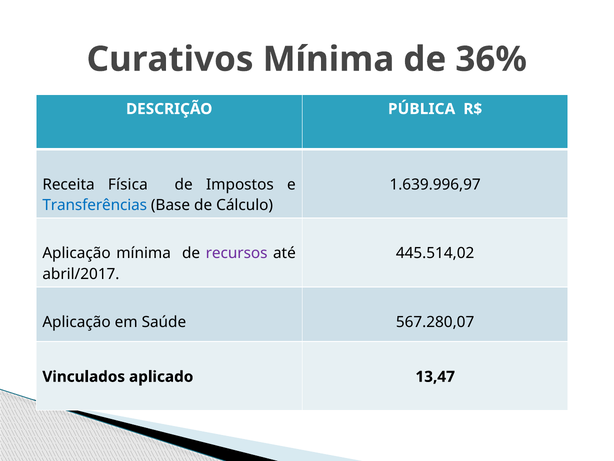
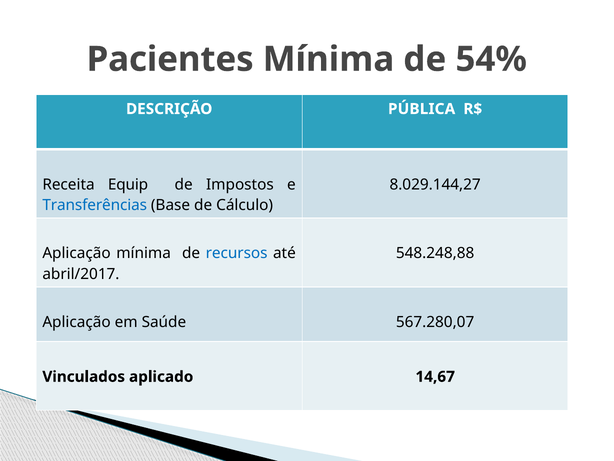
Curativos: Curativos -> Pacientes (170, 59)
36%: 36% -> 54% (491, 59)
Física: Física -> Equip (128, 184)
1.639.996,97: 1.639.996,97 -> 8.029.144,27 (435, 184)
recursos colour: purple -> blue (237, 253)
445.514,02: 445.514,02 -> 548.248,88 (435, 253)
13,47: 13,47 -> 14,67 (435, 376)
